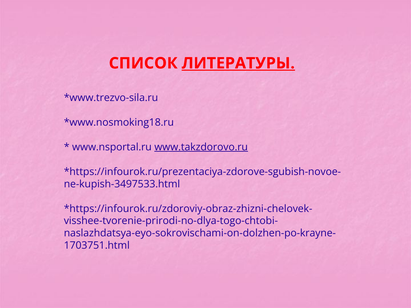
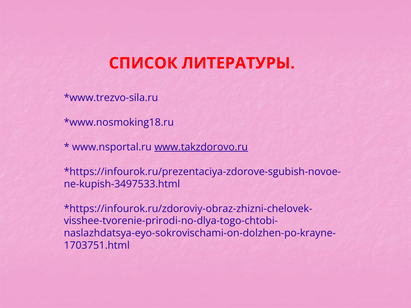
ЛИТЕРАТУРЫ underline: present -> none (238, 63)
